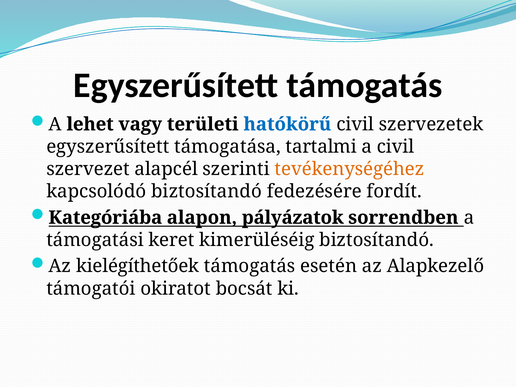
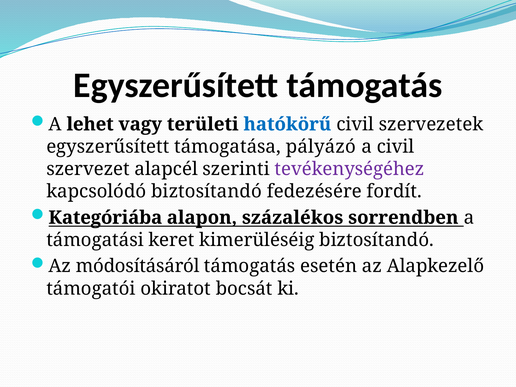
tartalmi: tartalmi -> pályázó (321, 147)
tevékenységéhez colour: orange -> purple (349, 169)
pályázatok: pályázatok -> százalékos (293, 218)
kielégíthetőek: kielégíthetőek -> módosításáról (138, 266)
